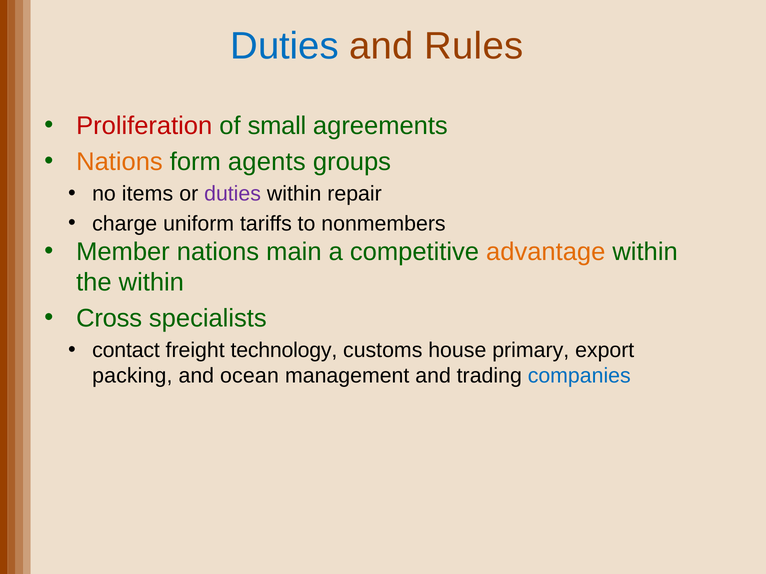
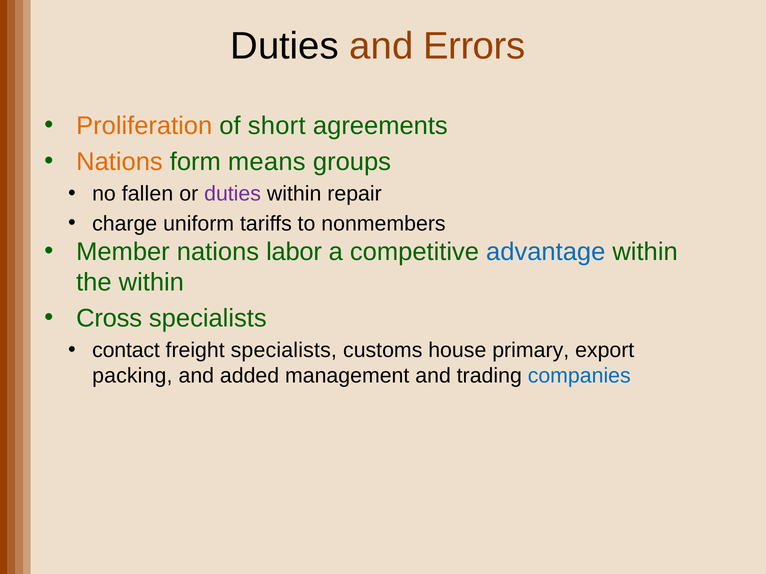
Duties colour: blue -> black (285, 46)
Rules: Rules -> Errors (474, 46)
Proliferation colour: red -> orange (144, 126)
small: small -> short (277, 126)
agents: agents -> means (267, 162)
items: items -> fallen (147, 194)
main: main -> labor (294, 252)
advantage colour: orange -> blue (546, 252)
freight technology: technology -> specialists (284, 350)
ocean: ocean -> added (250, 376)
